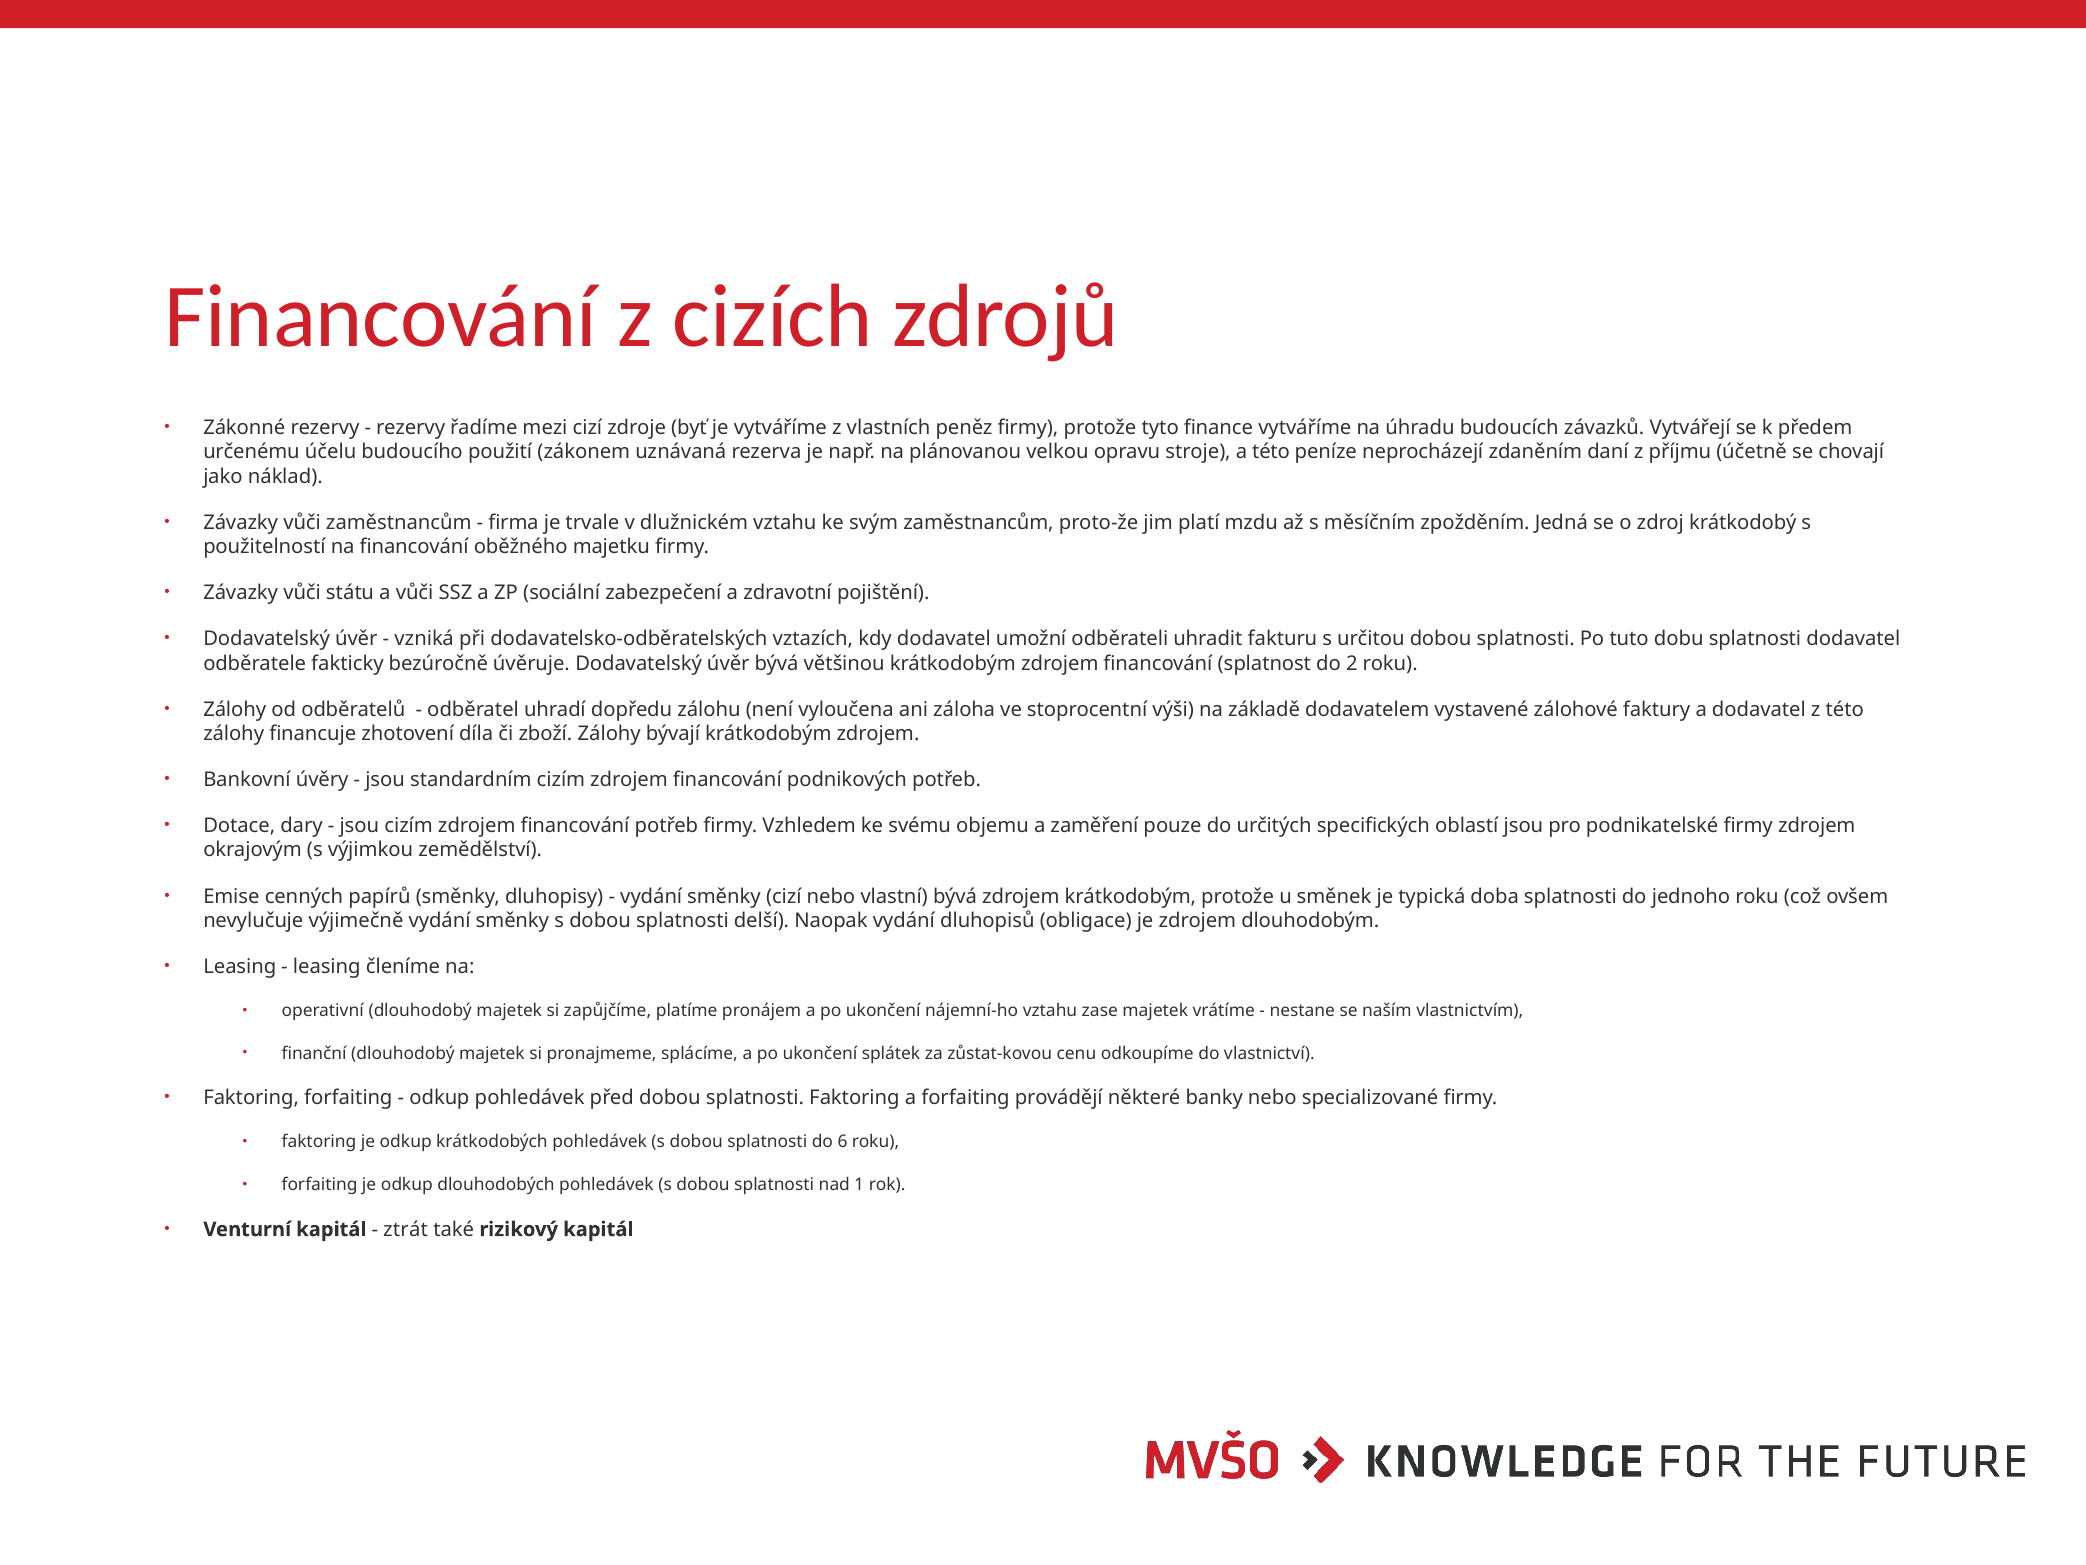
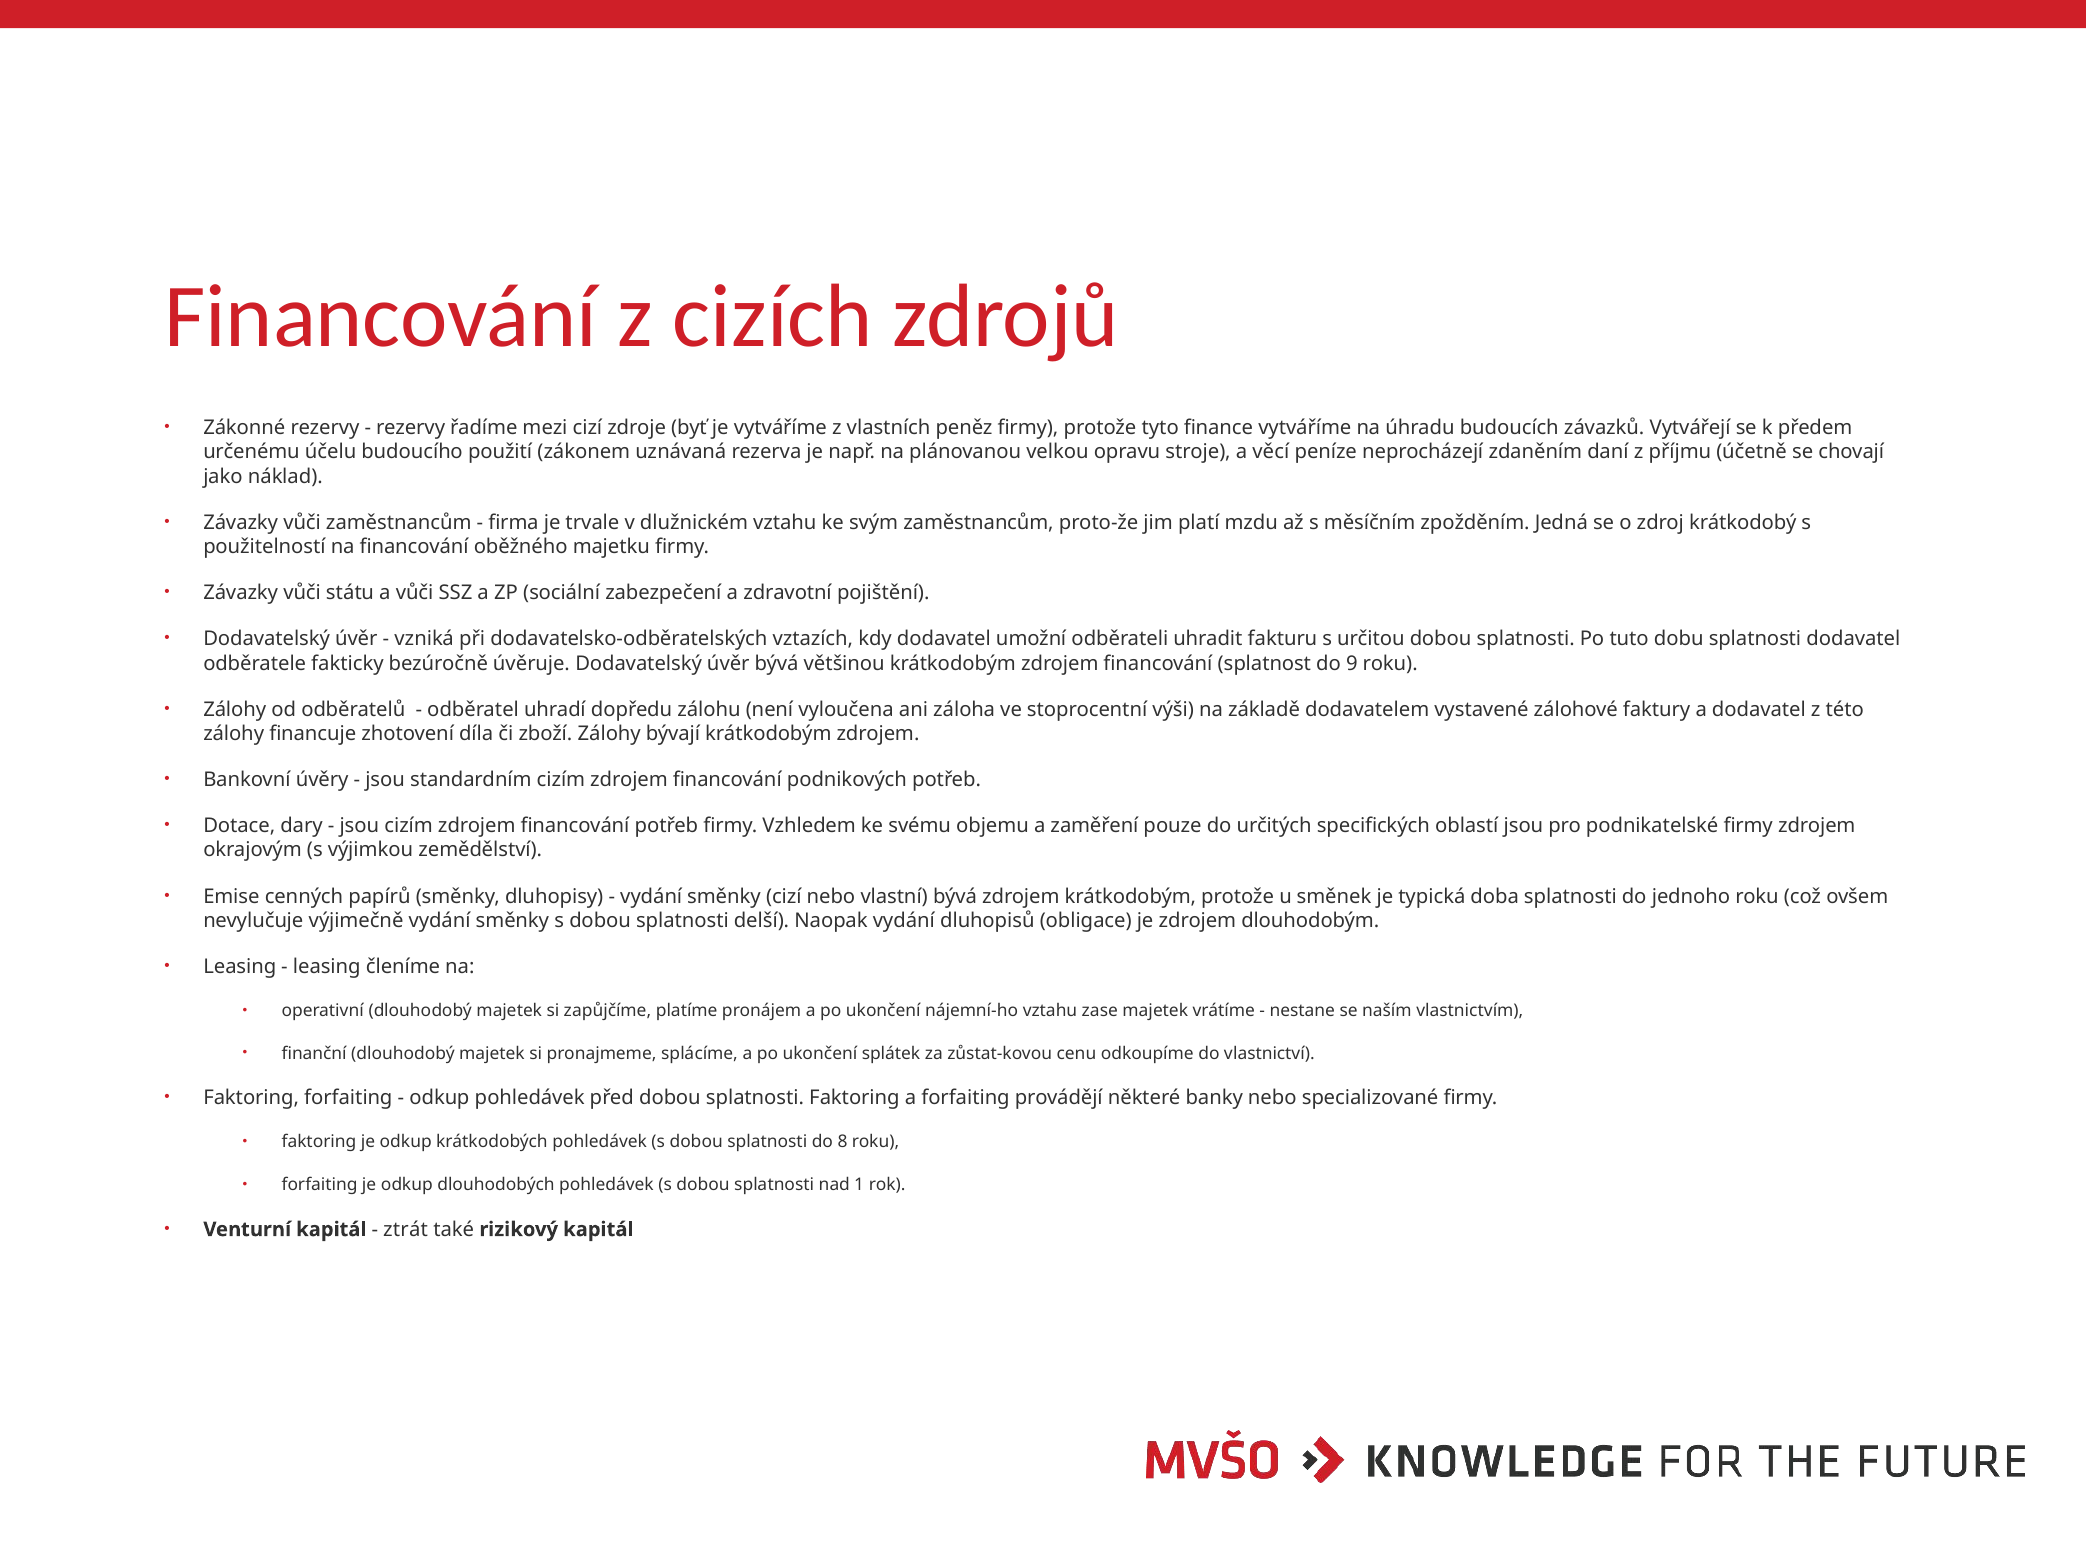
a této: této -> věcí (1271, 452)
2: 2 -> 9 (1352, 663)
6: 6 -> 8 (843, 1142)
